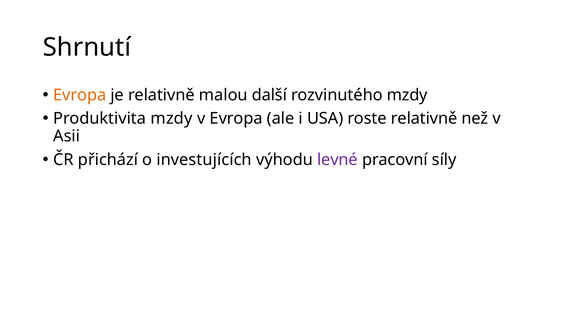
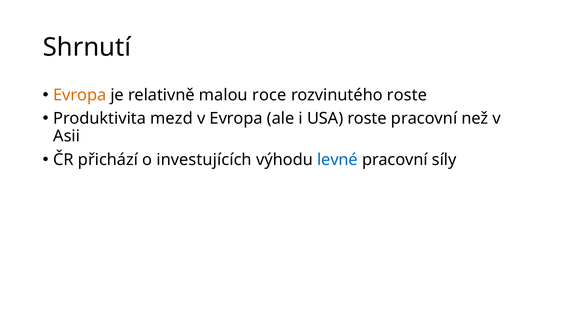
další: další -> roce (269, 95)
rozvinutého mzdy: mzdy -> roste (407, 95)
Produktivita mzdy: mzdy -> mezd (172, 118)
roste relativně: relativně -> pracovní (424, 118)
levné colour: purple -> blue (337, 160)
